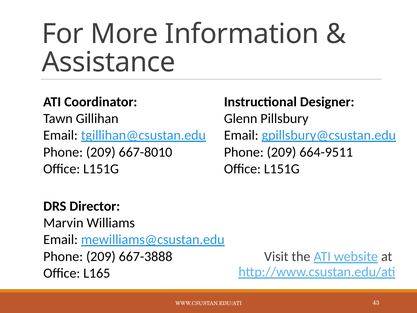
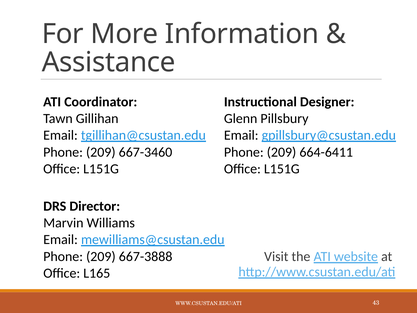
667-8010: 667-8010 -> 667-3460 (145, 152)
664-9511: 664-9511 -> 664-6411 (326, 152)
